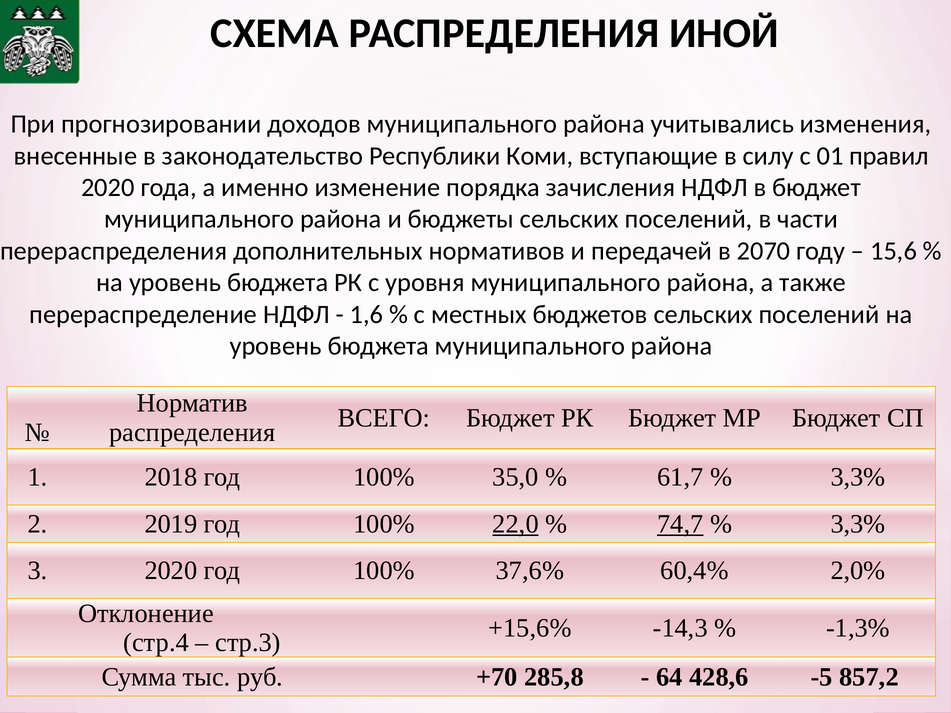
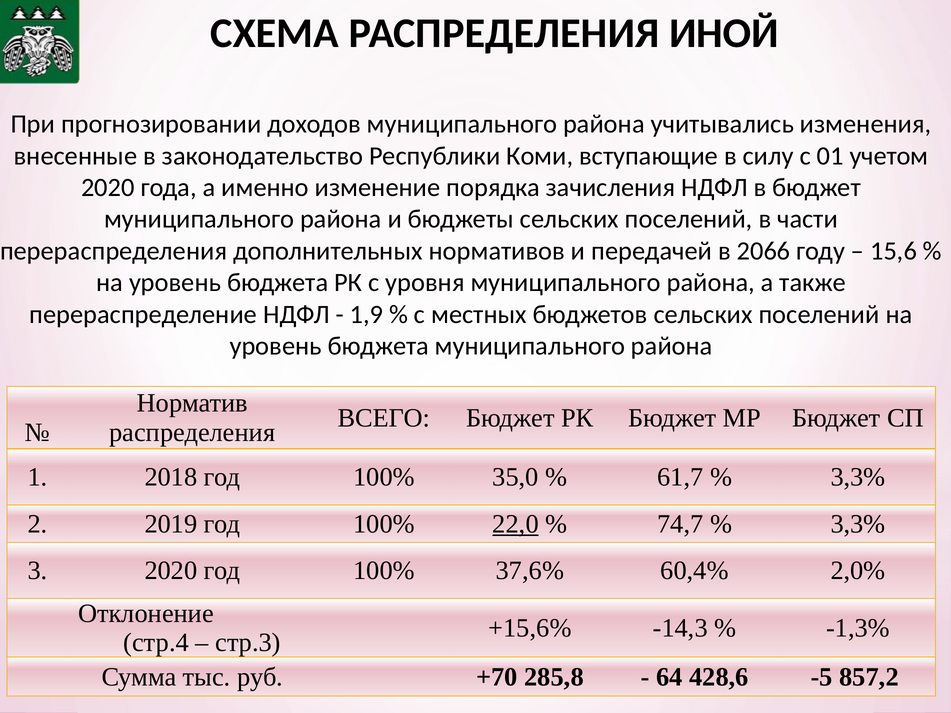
правил: правил -> учетом (889, 156)
2070: 2070 -> 2066 (764, 251)
1,6: 1,6 -> 1,9 (366, 314)
74,7 underline: present -> none (680, 524)
